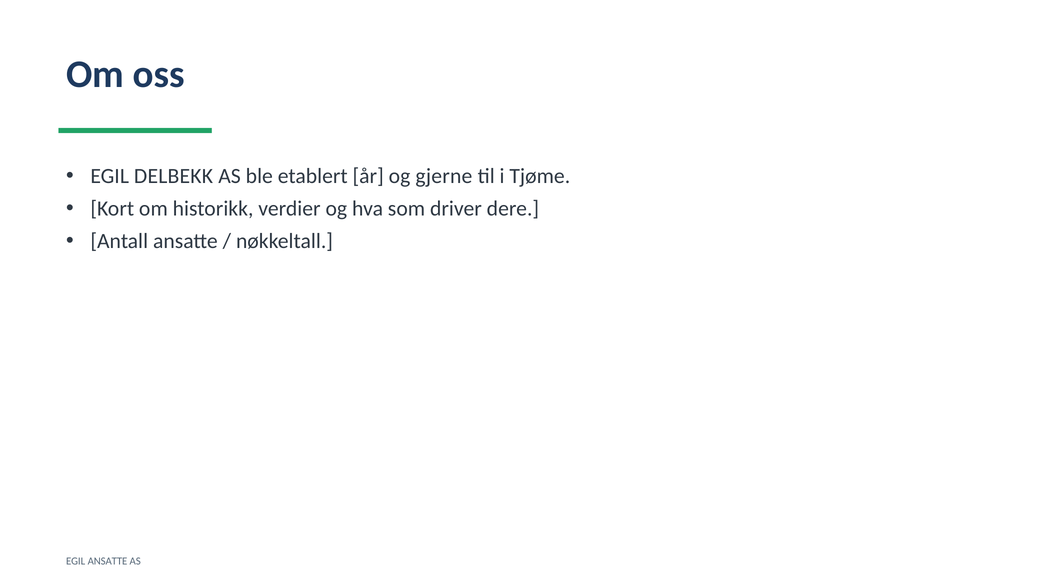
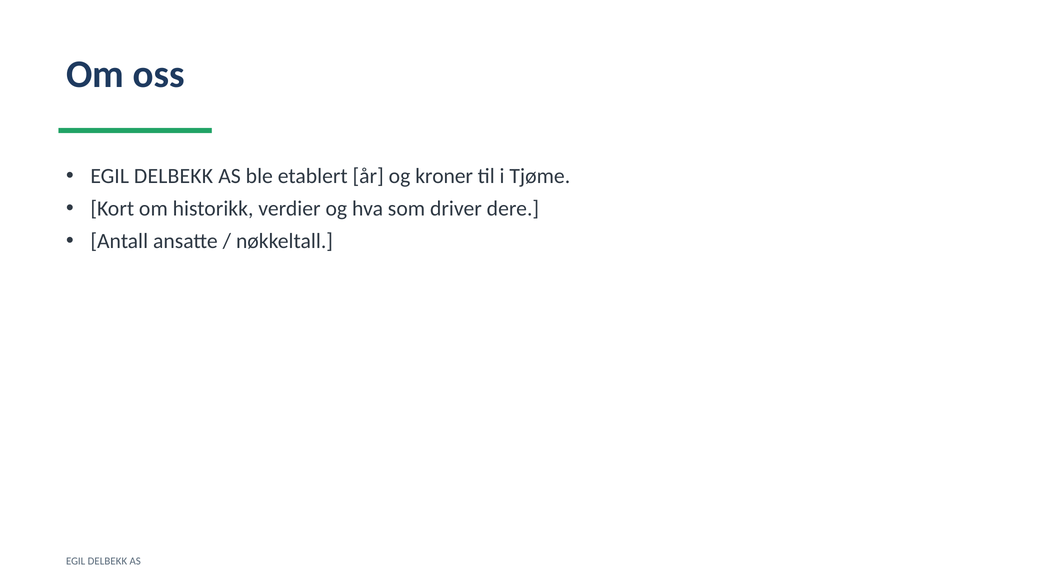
gjerne: gjerne -> kroner (444, 176)
ANSATTE: ANSATTE -> DELBEKK (107, 561)
